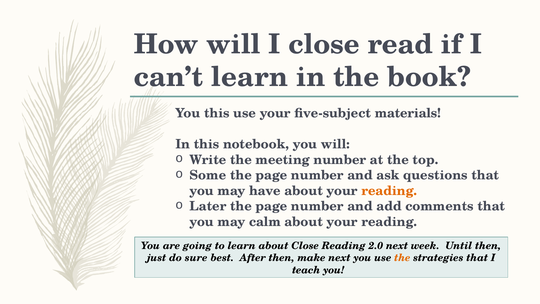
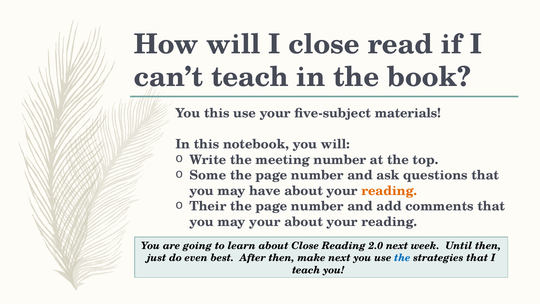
can’t learn: learn -> teach (250, 77)
Later: Later -> Their (208, 206)
may calm: calm -> your (265, 222)
sure: sure -> even (196, 258)
the colour: orange -> blue (402, 258)
